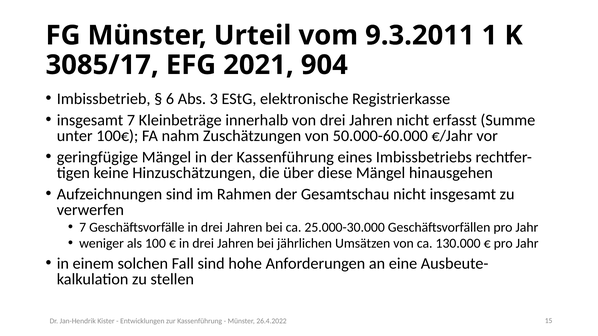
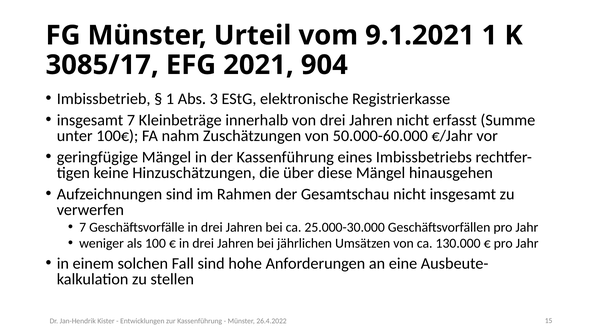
9.3.2011: 9.3.2011 -> 9.1.2021 (420, 35)
6: 6 -> 1 (170, 99)
